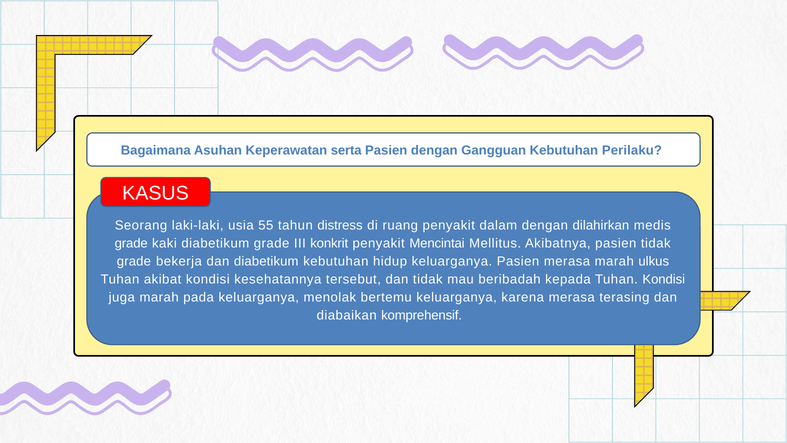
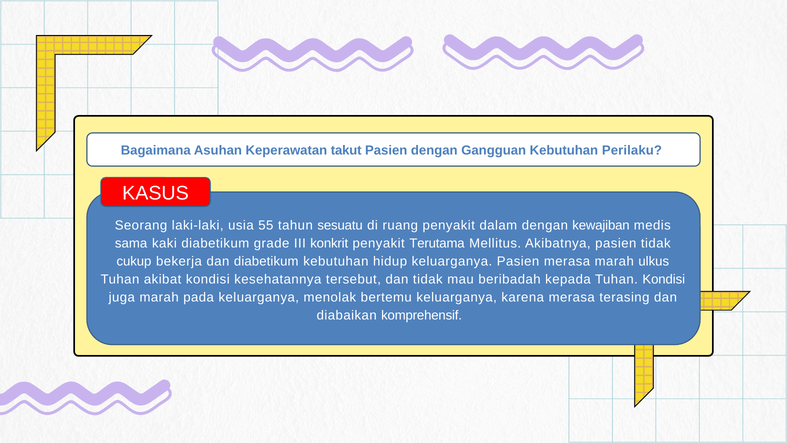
serta: serta -> takut (346, 150)
distress: distress -> sesuatu (340, 225)
dilahirkan: dilahirkan -> kewajiban (601, 225)
grade: grade -> sama (131, 243)
Mencintai: Mencintai -> Terutama (437, 243)
grade: grade -> cukup (134, 261)
